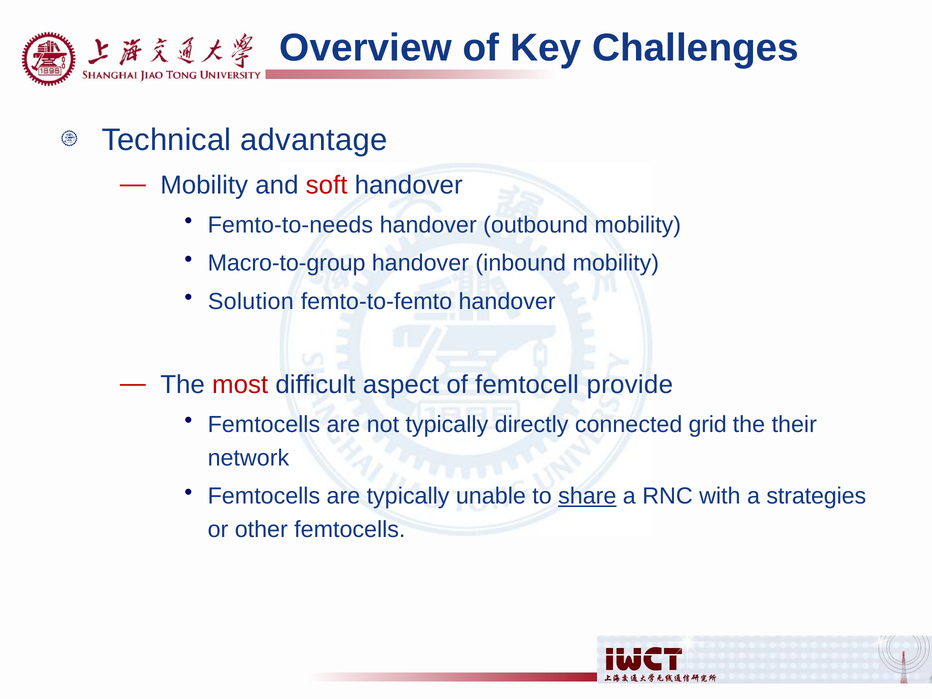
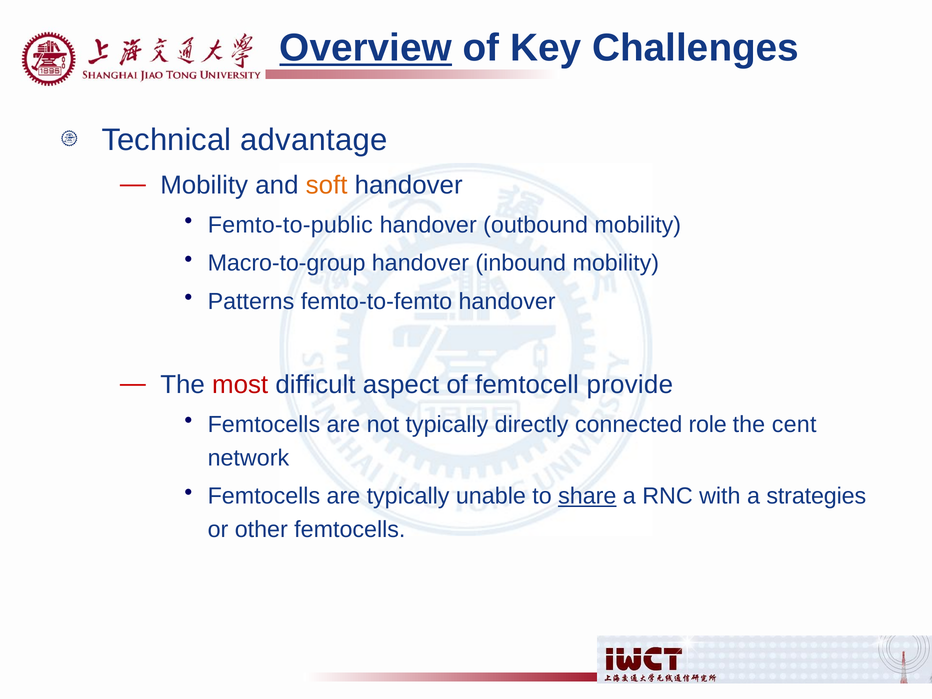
Overview underline: none -> present (366, 48)
soft colour: red -> orange (327, 185)
Femto-to-needs: Femto-to-needs -> Femto-to-public (290, 225)
Solution: Solution -> Patterns (251, 301)
grid: grid -> role (708, 424)
their: their -> cent (794, 424)
